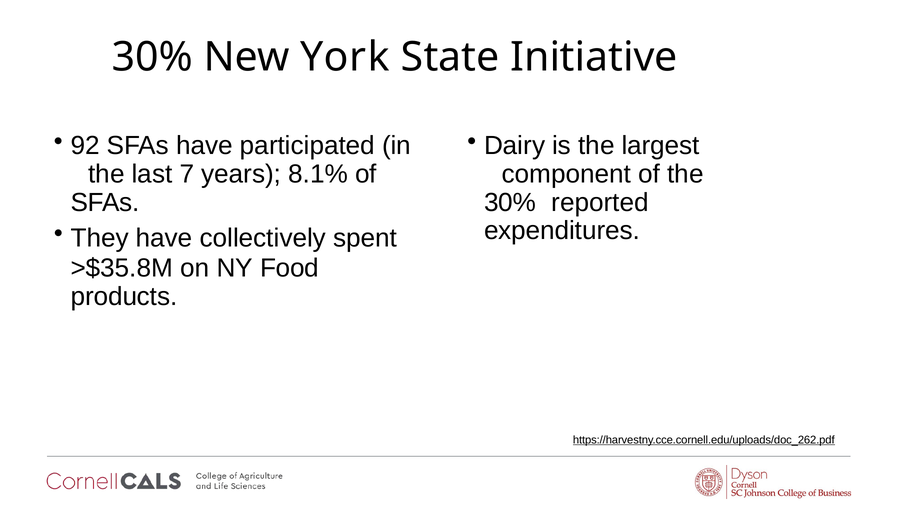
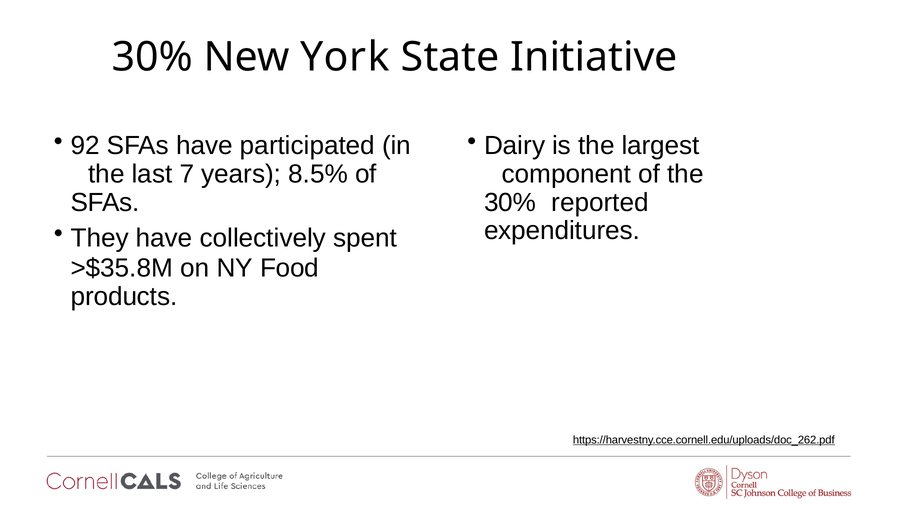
8.1%: 8.1% -> 8.5% (318, 174)
